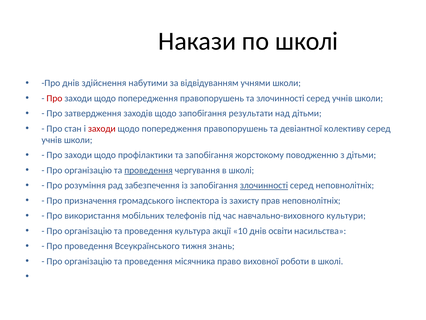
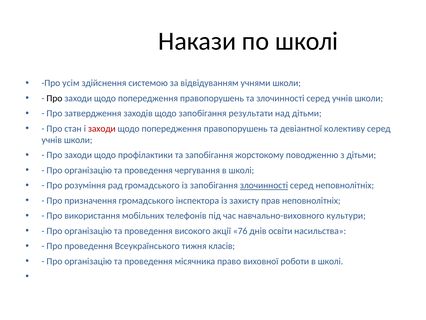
Про днів: днів -> усім (71, 83)
набутими: набутими -> системою (148, 83)
Про colour: red -> black (54, 98)
проведення underline: present -> none (149, 170)
рад забезпечення: забезпечення -> громадського (152, 185)
культура: культура -> високого (193, 231)
10: 10 -> 76 (240, 231)
знань: знань -> класів (222, 246)
